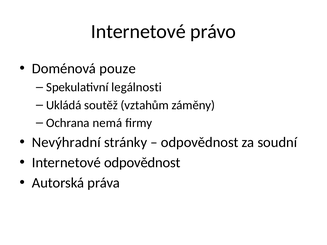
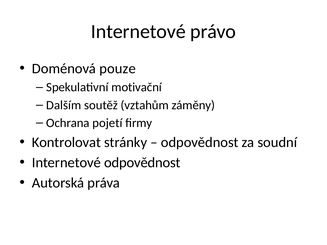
legálnosti: legálnosti -> motivační (137, 87)
Ukládá: Ukládá -> Dalším (64, 105)
nemá: nemá -> pojetí (107, 123)
Nevýhradní: Nevýhradní -> Kontrolovat (66, 142)
